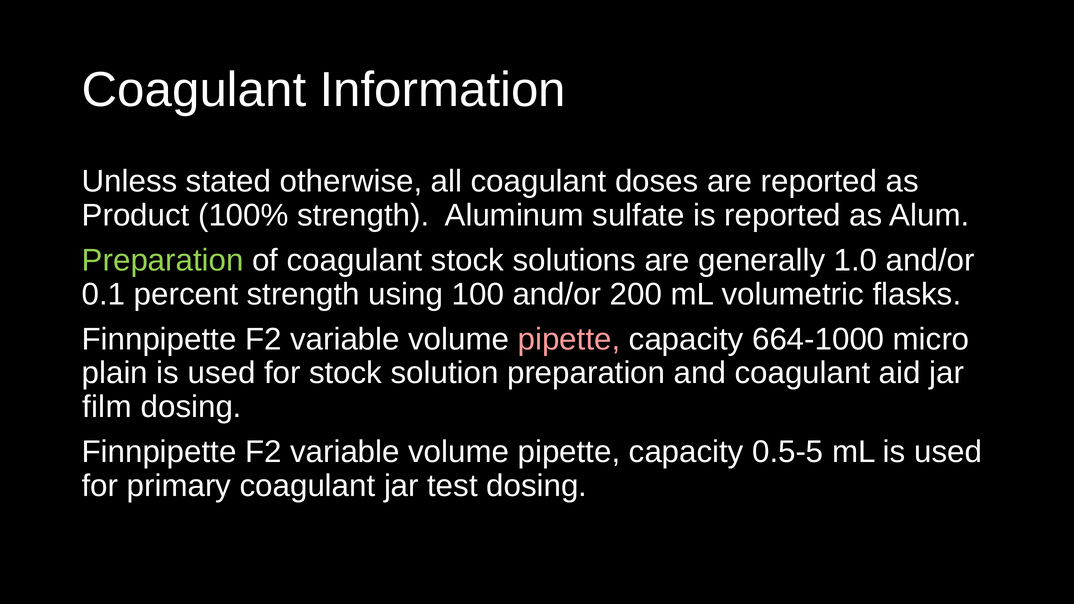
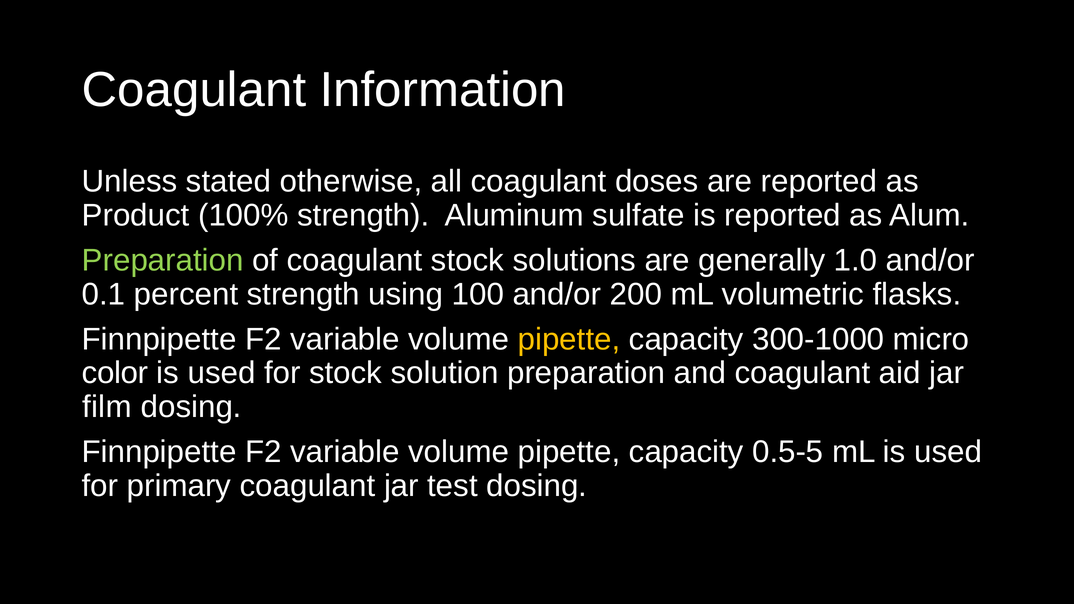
pipette colour: pink -> yellow (569, 339)
664-1000: 664-1000 -> 300-1000 (818, 339)
plain: plain -> color (115, 373)
